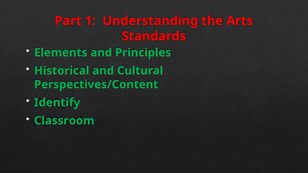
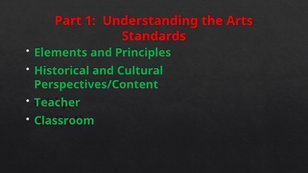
Identify: Identify -> Teacher (57, 103)
